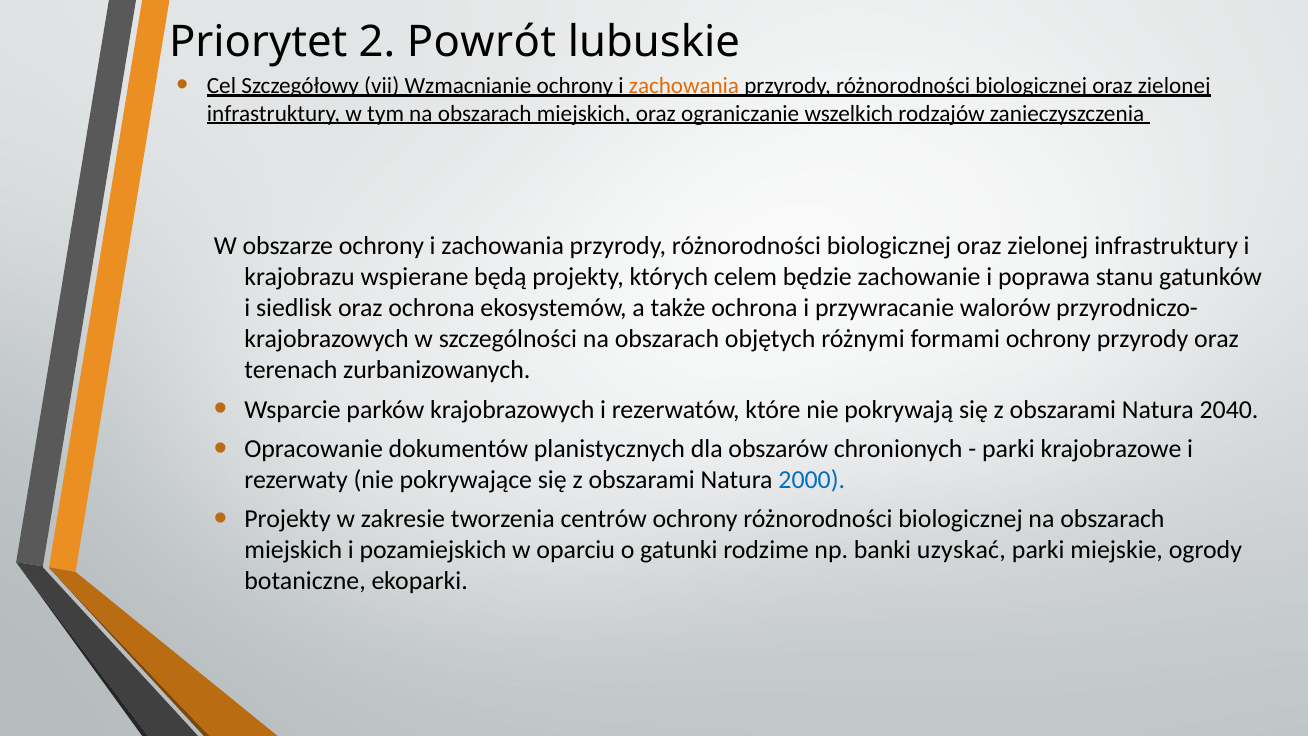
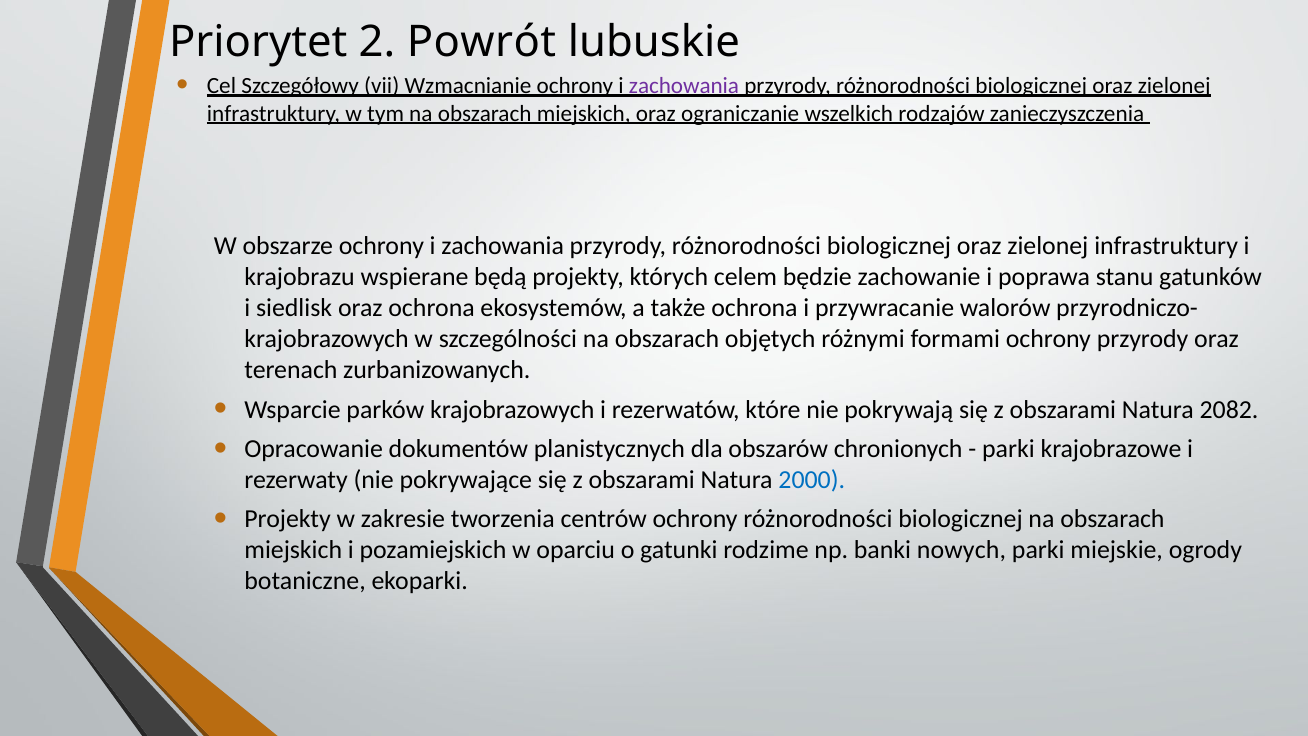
zachowania colour: orange -> purple (684, 85)
2040: 2040 -> 2082 (1229, 410)
uzyskać: uzyskać -> nowych (961, 550)
